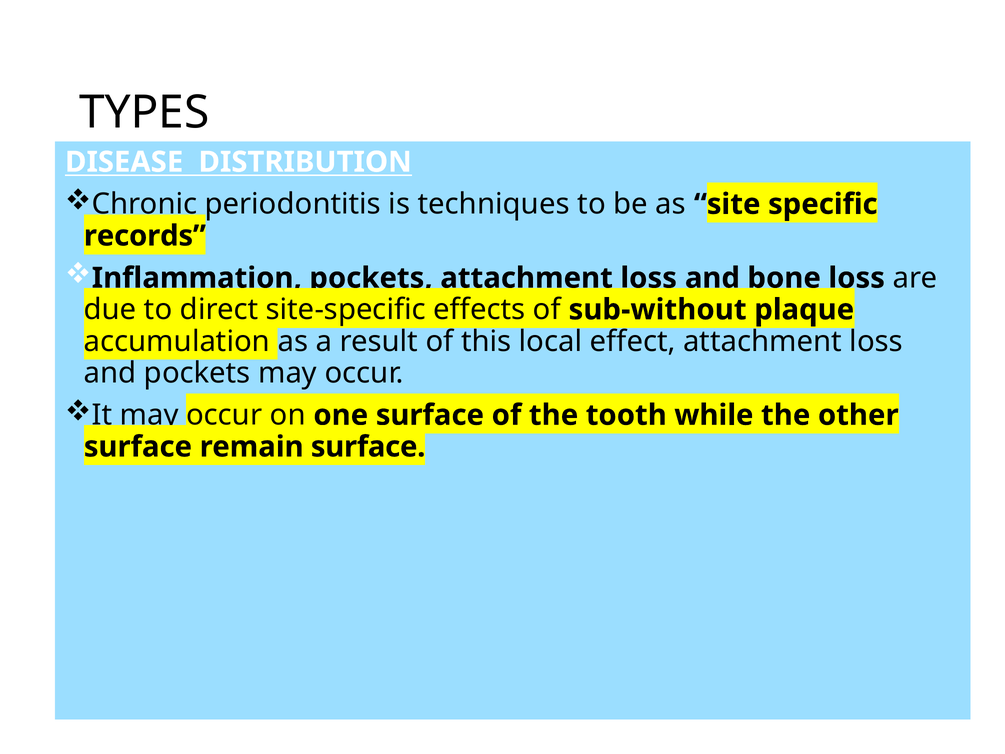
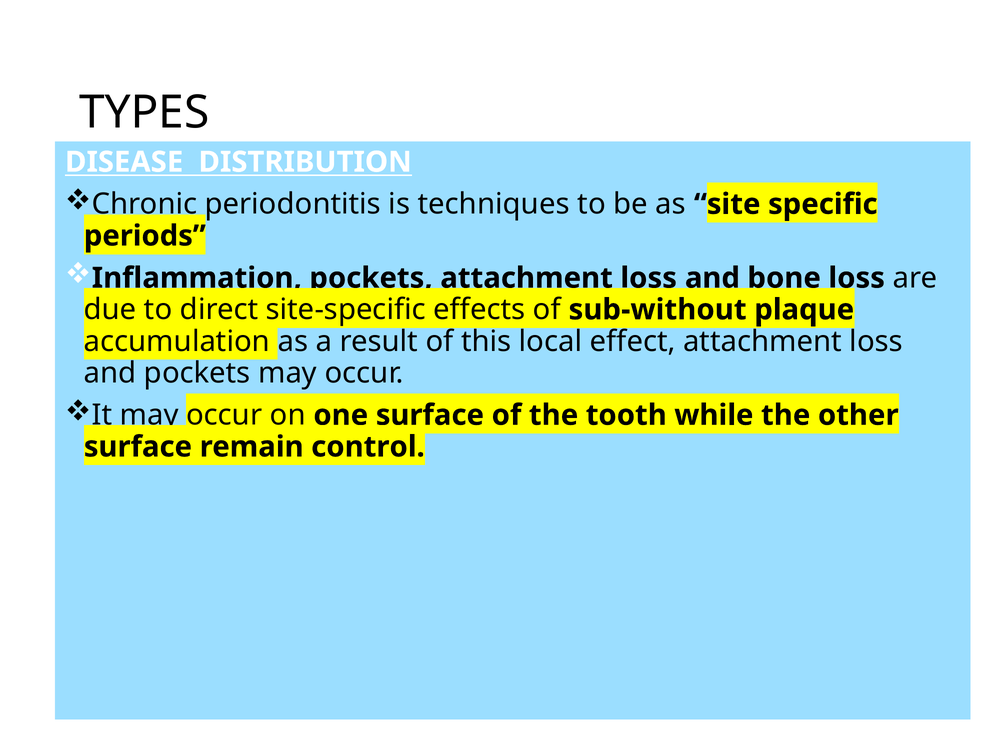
records: records -> periods (145, 236)
remain surface: surface -> control (368, 447)
